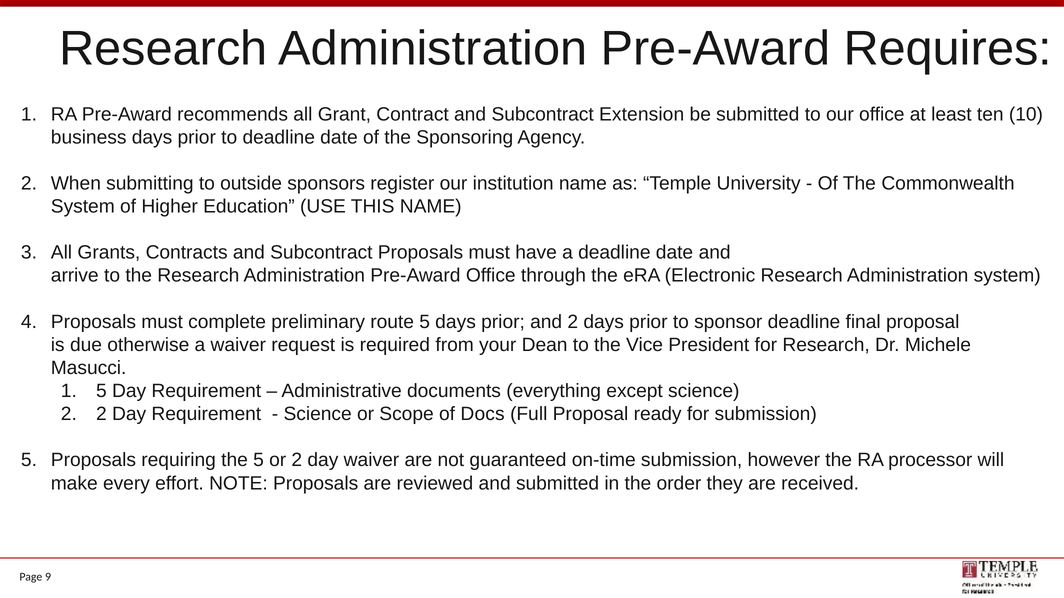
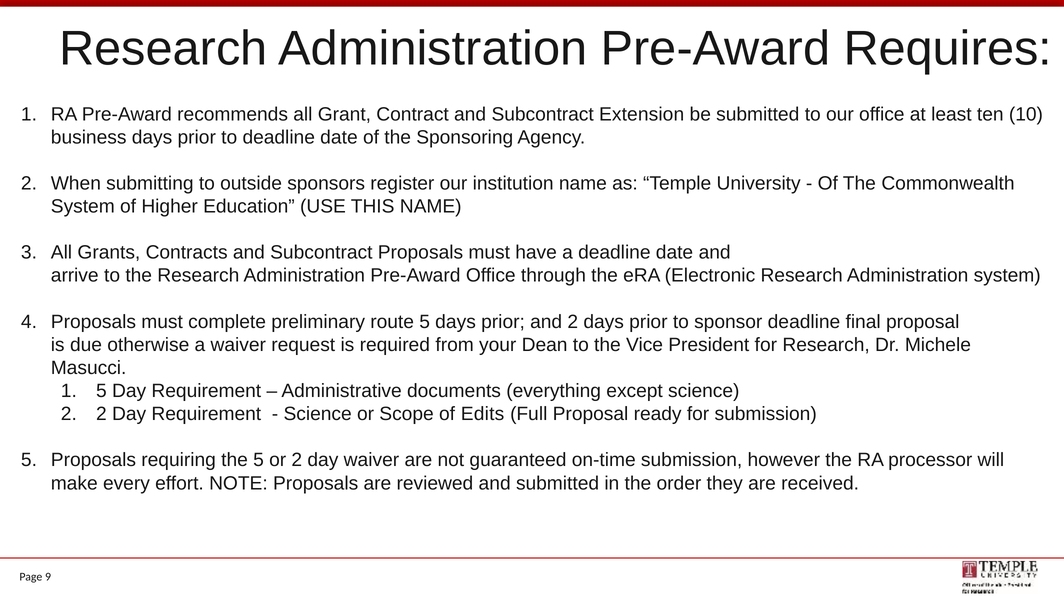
Docs: Docs -> Edits (483, 414)
